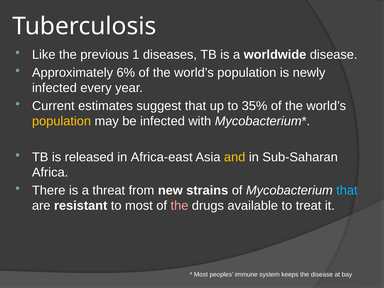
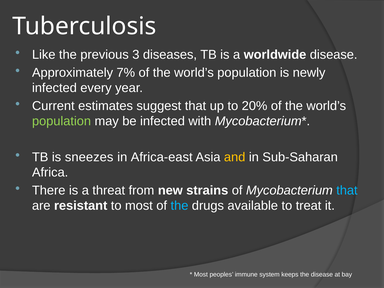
1: 1 -> 3 (136, 55)
6%: 6% -> 7% (126, 73)
35%: 35% -> 20% (255, 106)
population colour: yellow -> light green (62, 121)
released: released -> sneezes (89, 157)
the colour: pink -> light blue (179, 206)
